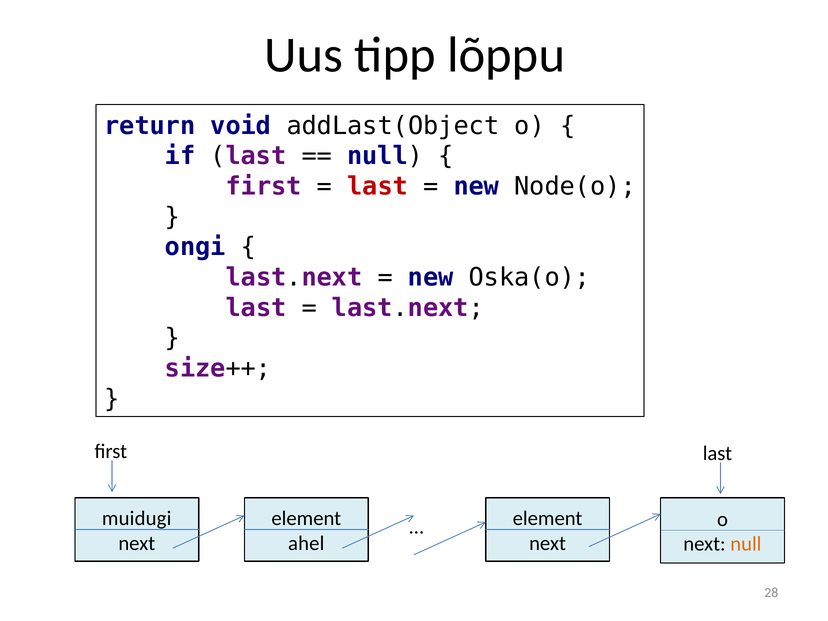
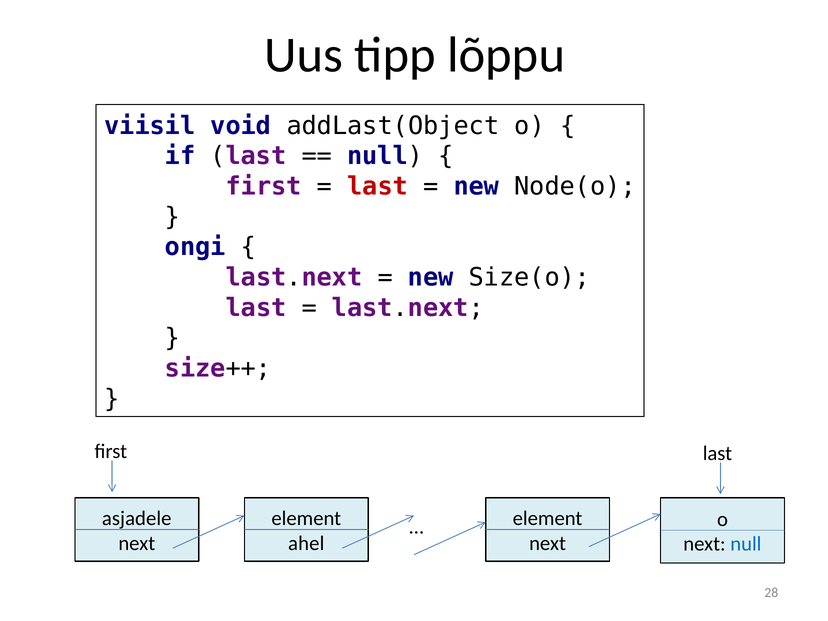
return: return -> viisil (150, 126)
Oska(o: Oska(o -> Size(o (529, 277)
muidugi: muidugi -> asjadele (137, 518)
null colour: orange -> blue (746, 544)
